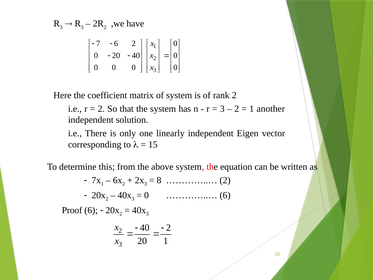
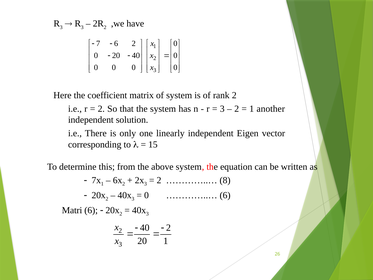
8: 8 -> 2 (159, 180)
2: 2 -> 8 (225, 180)
Proof: Proof -> Matri (72, 210)
